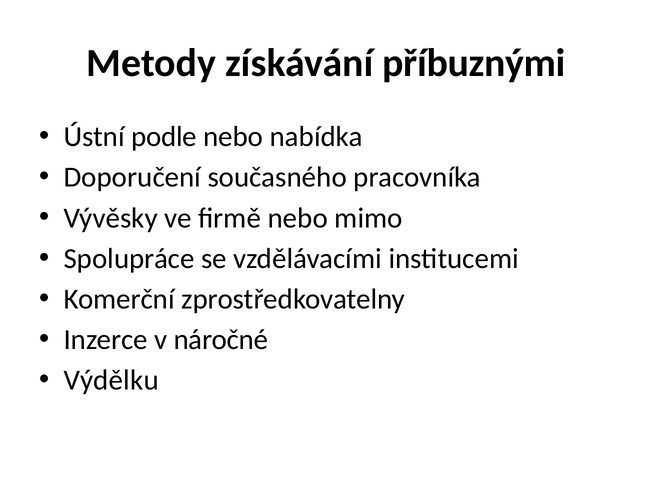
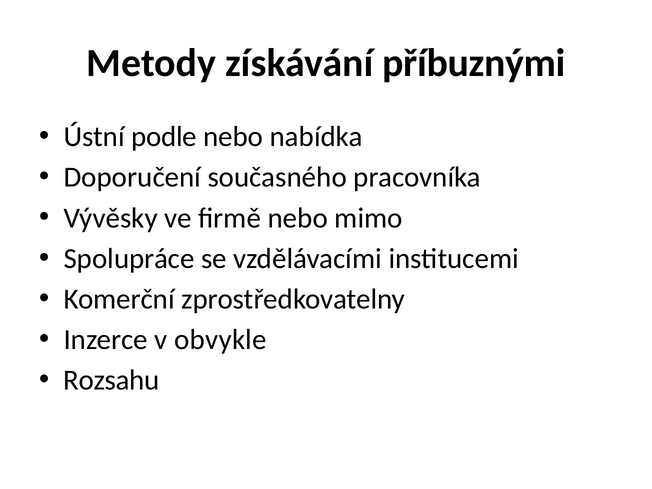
náročné: náročné -> obvykle (220, 340)
Výdělku: Výdělku -> Rozsahu (111, 380)
